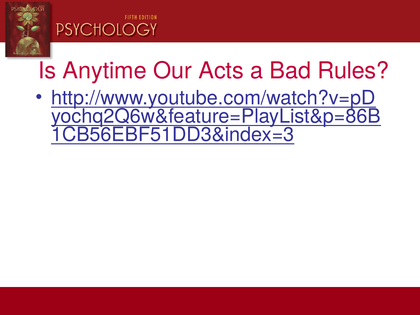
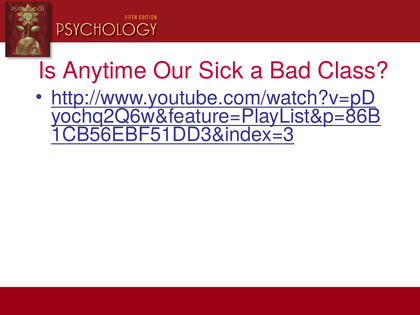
Acts: Acts -> Sick (221, 71)
Rules: Rules -> Class (353, 71)
